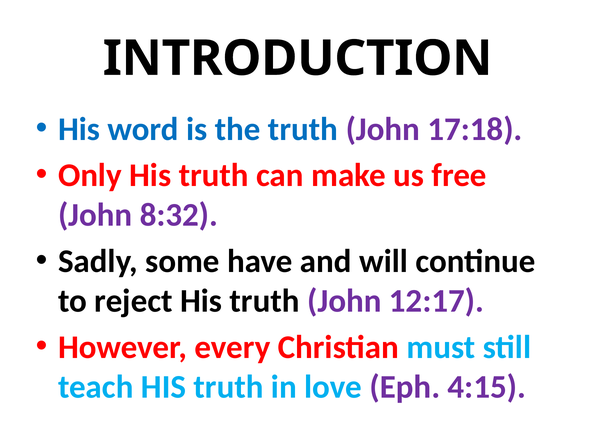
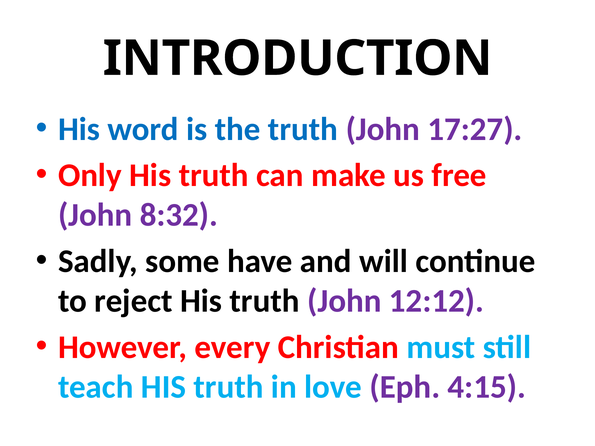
17:18: 17:18 -> 17:27 (475, 129)
12:17: 12:17 -> 12:12 (436, 301)
